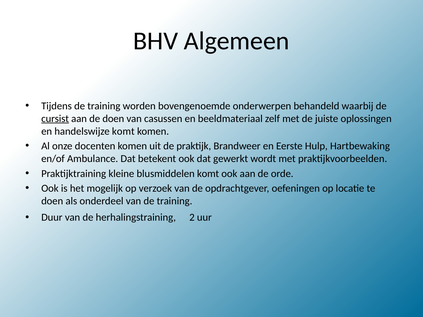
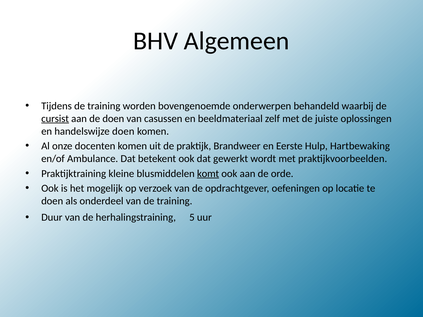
handelswijze komt: komt -> doen (123, 131)
komt underline: none -> present (208, 174)
2: 2 -> 5 (192, 218)
